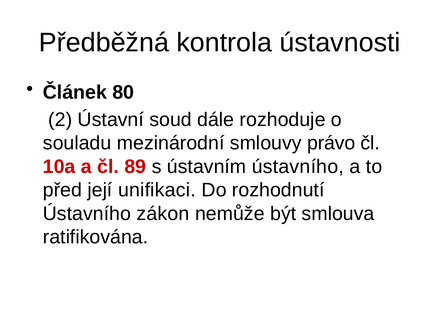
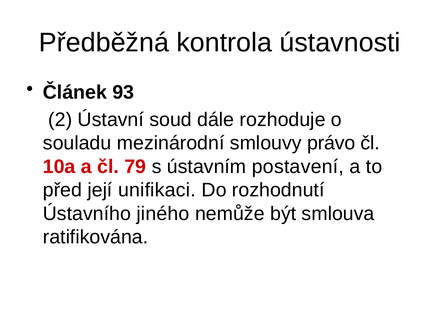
80: 80 -> 93 (123, 92)
89: 89 -> 79 (135, 167)
ústavním ústavního: ústavního -> postavení (298, 167)
zákon: zákon -> jiného (163, 214)
